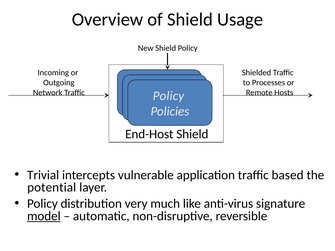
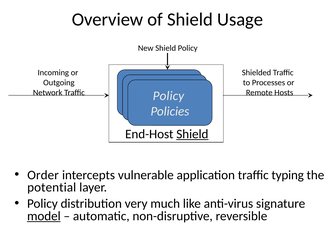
Shield underline: none -> present (192, 134)
Trivial: Trivial -> Order (43, 175)
based: based -> typing (288, 175)
